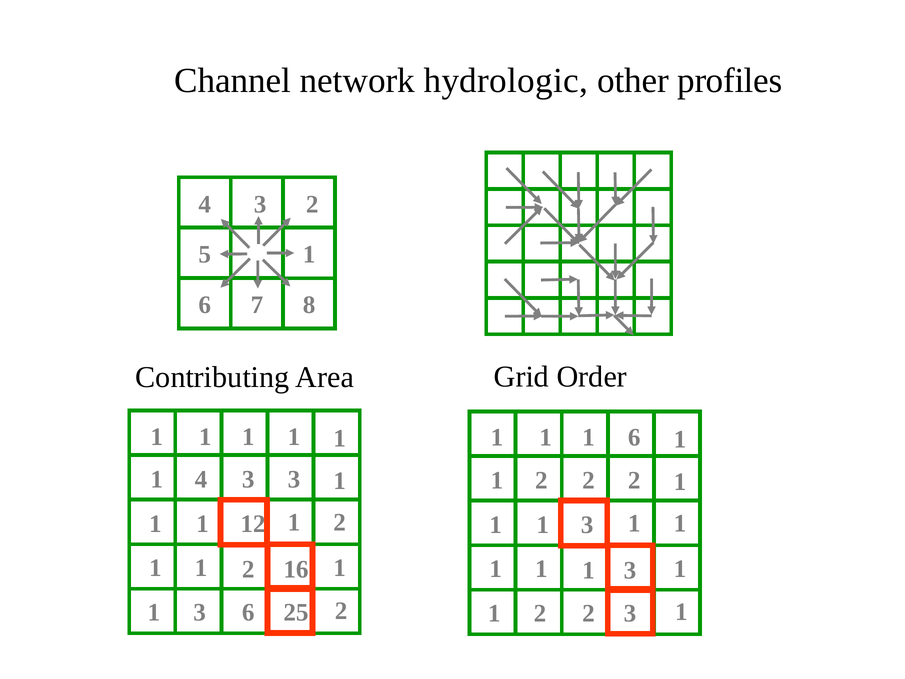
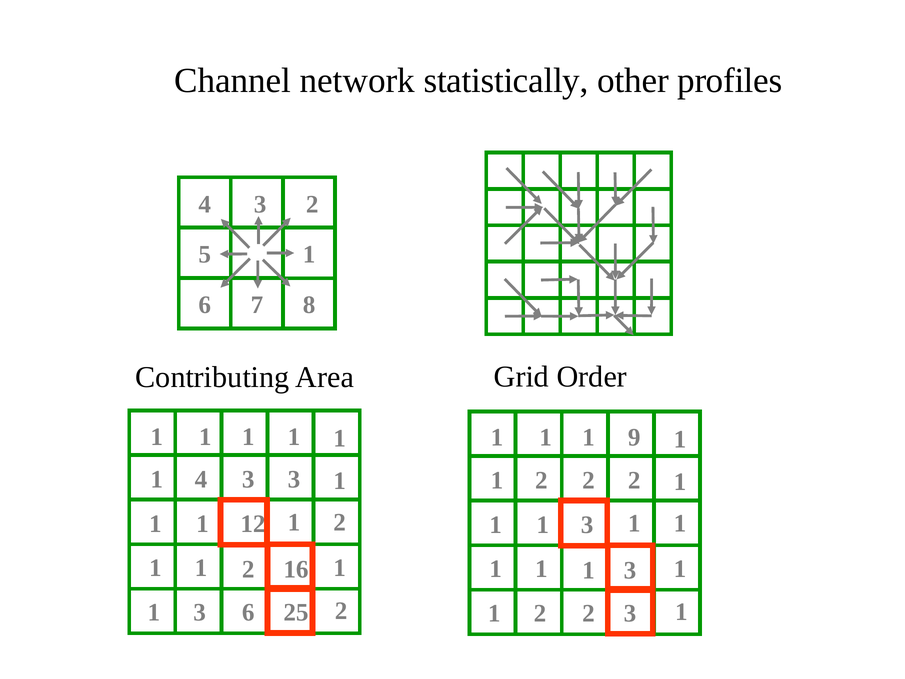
hydrologic: hydrologic -> statistically (506, 81)
1 6: 6 -> 9 (634, 438)
